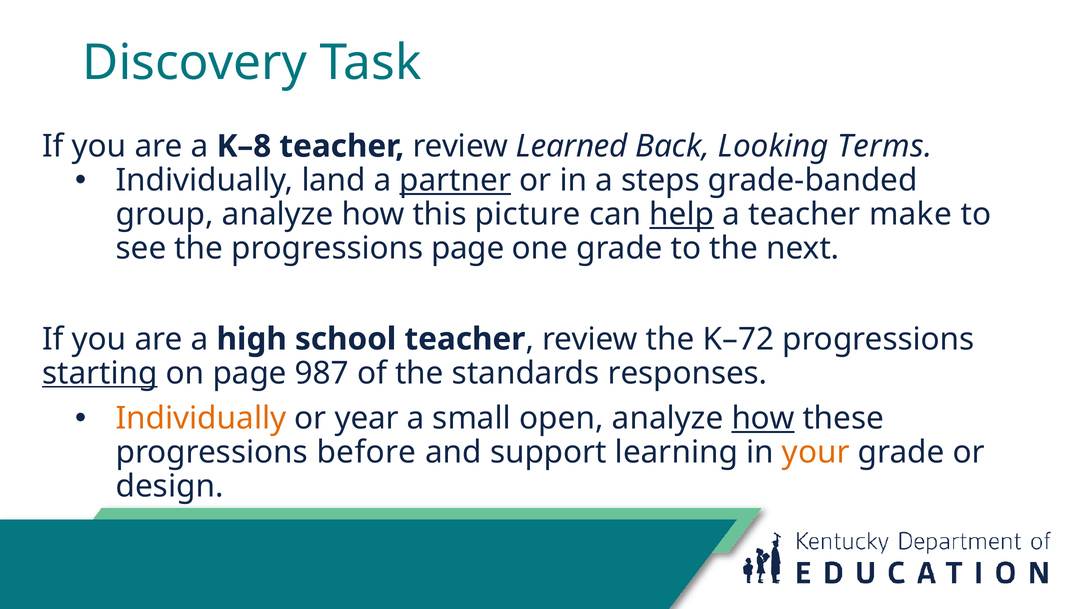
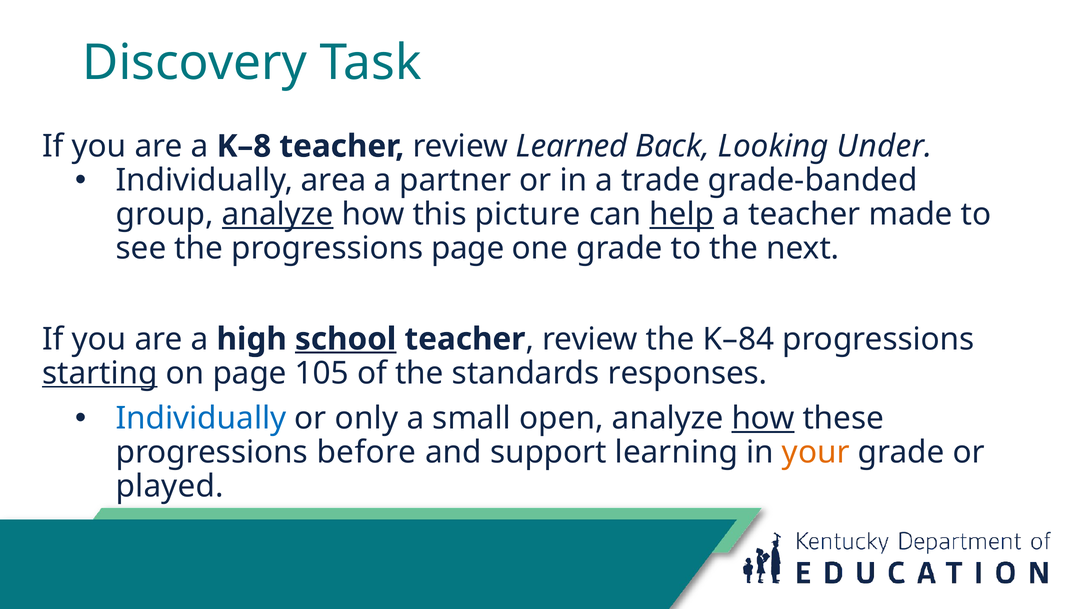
Terms: Terms -> Under (885, 146)
land: land -> area (334, 180)
partner underline: present -> none (455, 180)
steps: steps -> trade (660, 180)
analyze underline: none -> present (278, 214)
make: make -> made (911, 214)
school underline: none -> present (346, 339)
K–72: K–72 -> K–84 (738, 339)
987: 987 -> 105 (322, 373)
Individually colour: orange -> blue (201, 418)
year: year -> only (366, 418)
design: design -> played (170, 486)
